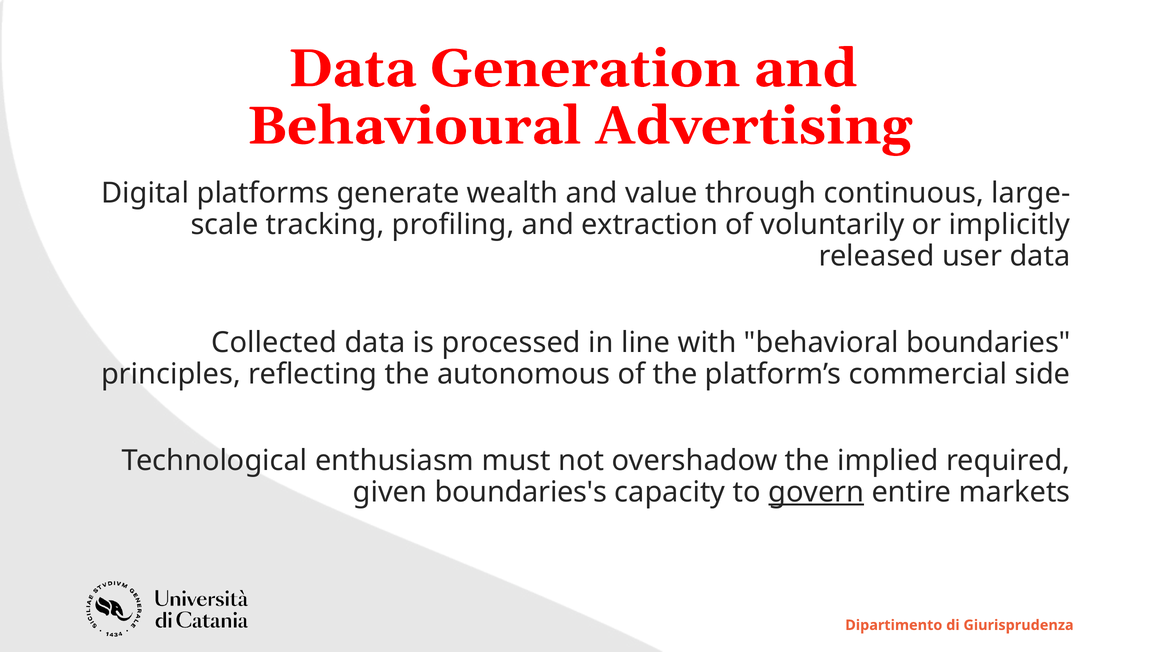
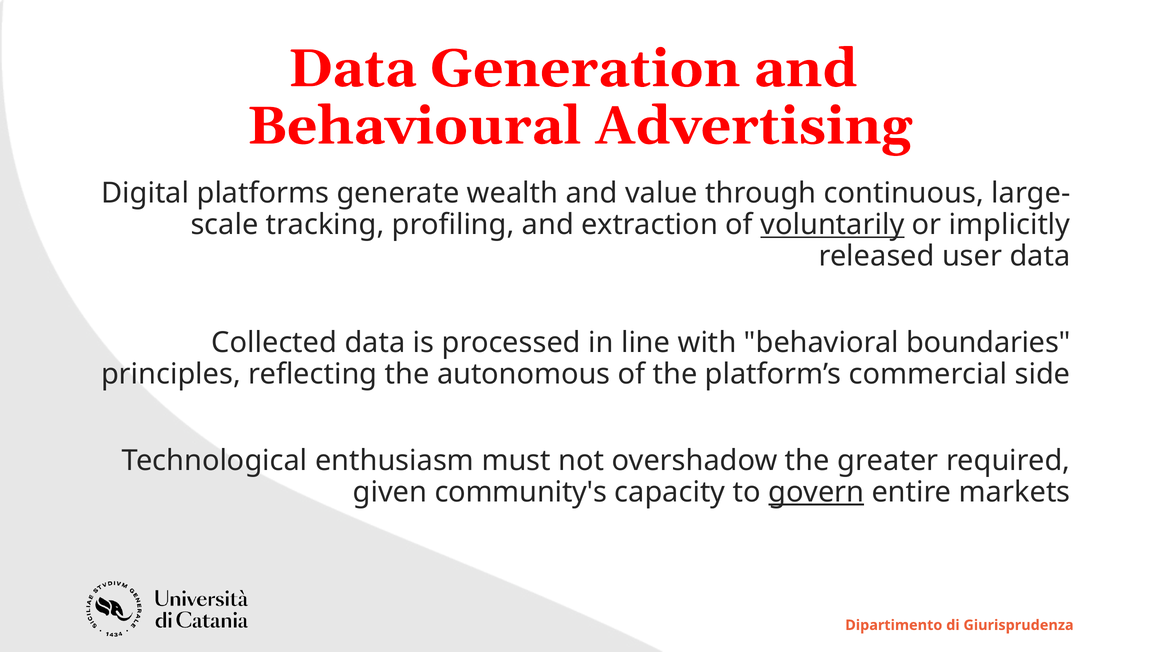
voluntarily underline: none -> present (832, 225)
implied: implied -> greater (888, 461)
boundaries's: boundaries's -> community's (521, 492)
